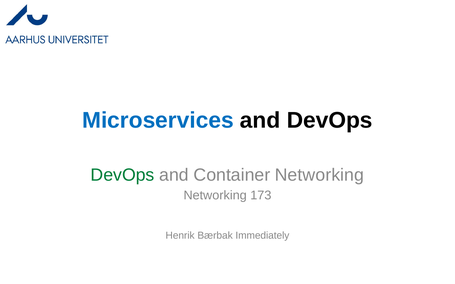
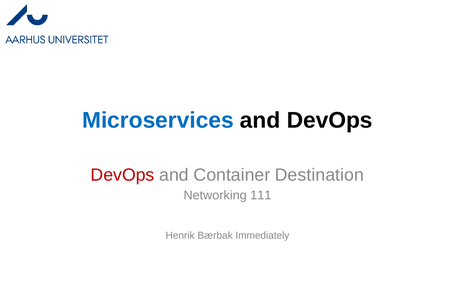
DevOps colour: green -> red (123, 175)
Container Networking: Networking -> Destination (319, 175)
173: 173 -> 111 (261, 196)
